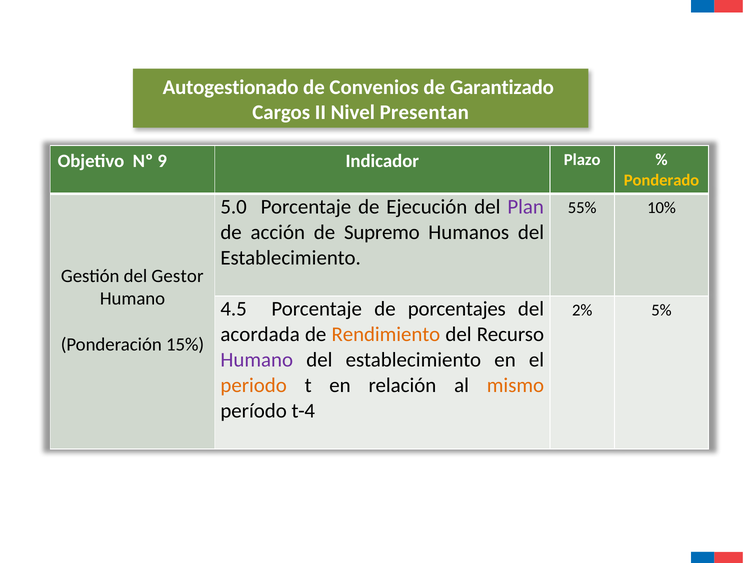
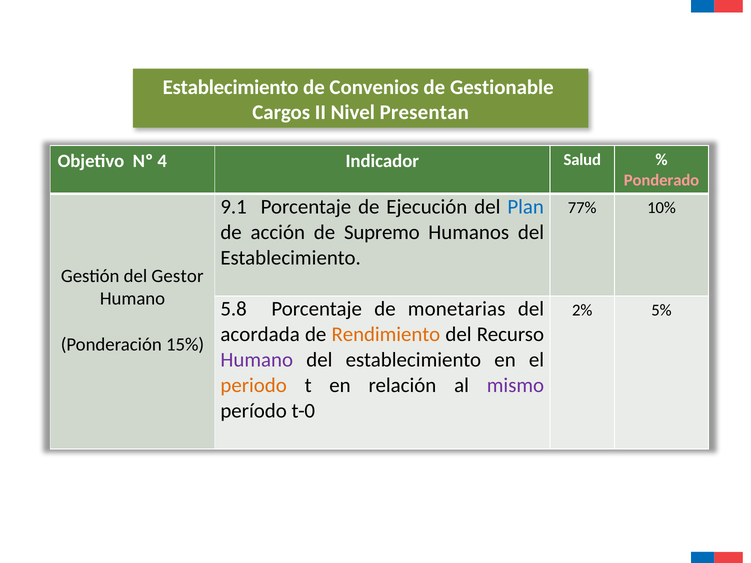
Autogestionado: Autogestionado -> Establecimiento (231, 87)
Garantizado: Garantizado -> Gestionable (502, 87)
9: 9 -> 4 (162, 161)
Plazo: Plazo -> Salud (582, 160)
Ponderado colour: yellow -> pink (661, 180)
5.0: 5.0 -> 9.1 (234, 207)
Plan colour: purple -> blue (526, 207)
55%: 55% -> 77% (582, 208)
4.5: 4.5 -> 5.8 (234, 309)
porcentajes: porcentajes -> monetarias (457, 309)
mismo colour: orange -> purple (515, 386)
t-4: t-4 -> t-0 (303, 411)
